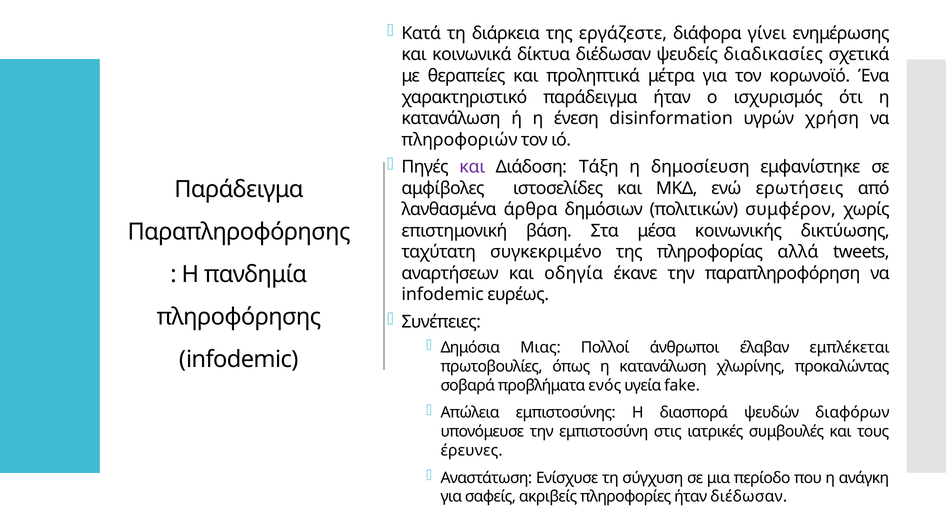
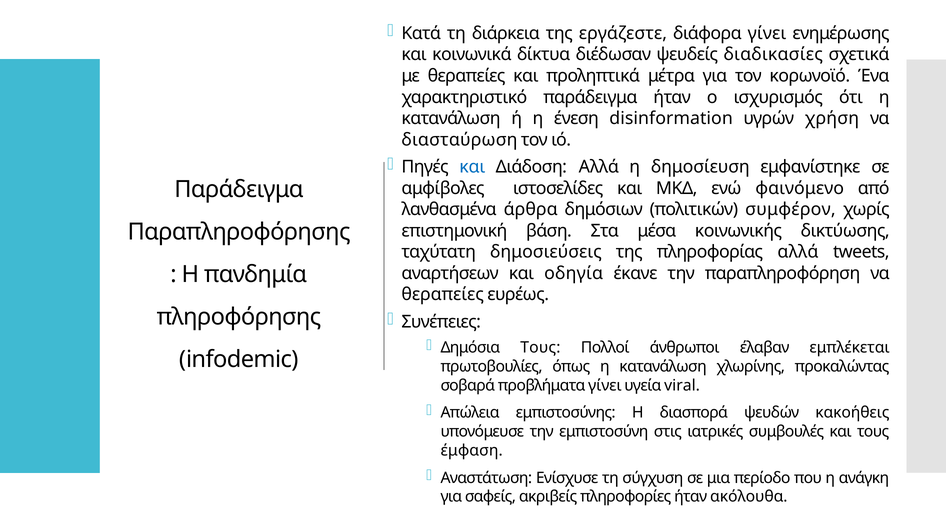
πληροφοριών: πληροφοριών -> διασταύρωση (460, 140)
και colour: purple -> blue (472, 167)
Διάδοση Τάξη: Τάξη -> Αλλά (599, 167)
ερωτήσεις: ερωτήσεις -> φαινόμενο (800, 188)
συγκεκριμένο: συγκεκριμένο -> δημοσιεύσεις (546, 252)
infodemic: infodemic -> θεραπείες (443, 295)
Δημόσια Μιας: Μιας -> Τους (540, 348)
προβλήματα ενός: ενός -> γίνει (605, 386)
fake: fake -> viral (682, 386)
διαφόρων: διαφόρων -> κακοήθεις (852, 413)
έρευνες: έρευνες -> έμφαση (472, 451)
ήταν διέδωσαν: διέδωσαν -> ακόλουθα (749, 497)
